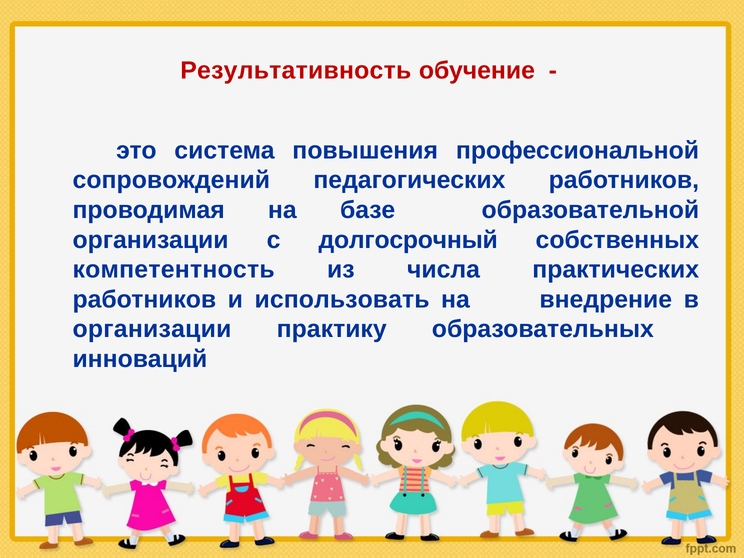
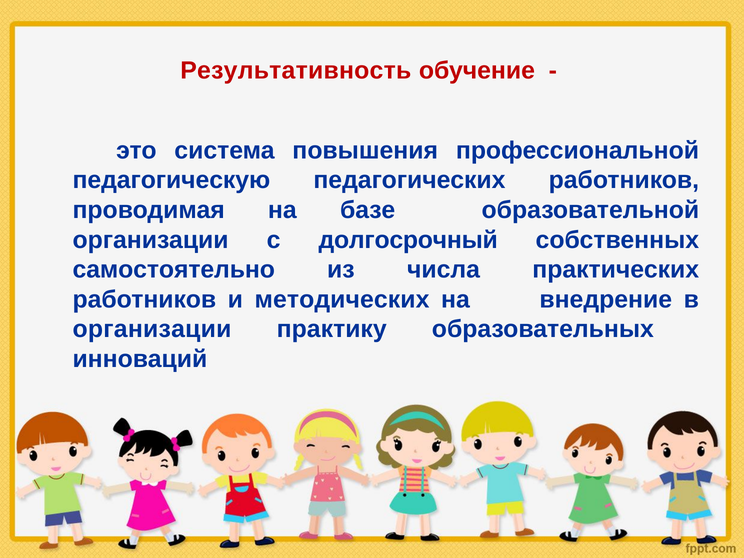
сопровождений: сопровождений -> педагогическую (171, 180)
компетентность: компетентность -> самостоятельно (174, 270)
использовать: использовать -> методических (342, 299)
